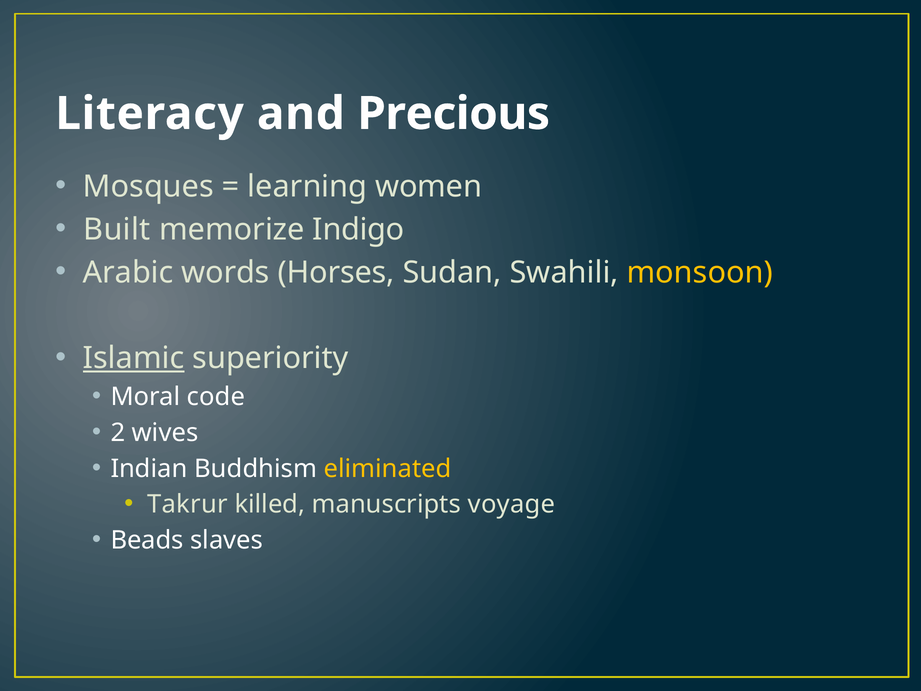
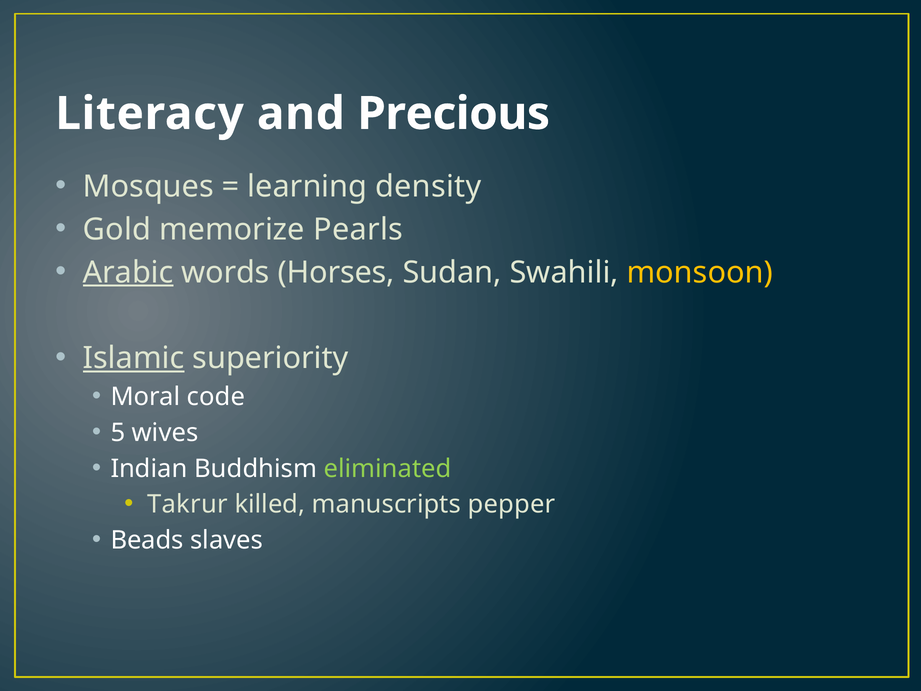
women: women -> density (428, 186)
Built: Built -> Gold (117, 229)
Indigo: Indigo -> Pearls (358, 229)
Arabic underline: none -> present (128, 272)
2: 2 -> 5 (118, 433)
eliminated colour: yellow -> light green (388, 468)
voyage: voyage -> pepper (512, 504)
